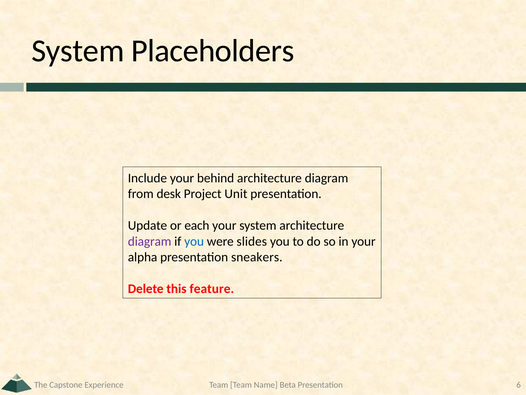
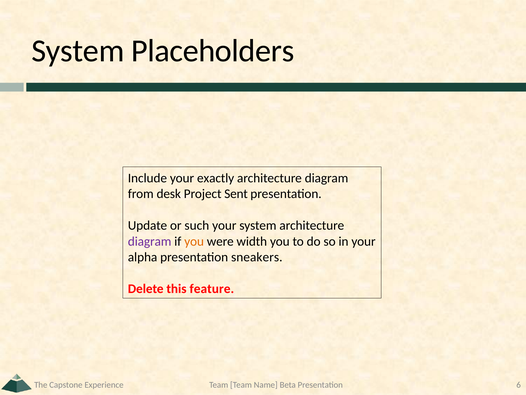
behind: behind -> exactly (216, 178)
Unit: Unit -> Sent (236, 194)
each: each -> such (197, 225)
you colour: blue -> orange (194, 241)
slides: slides -> width (252, 241)
